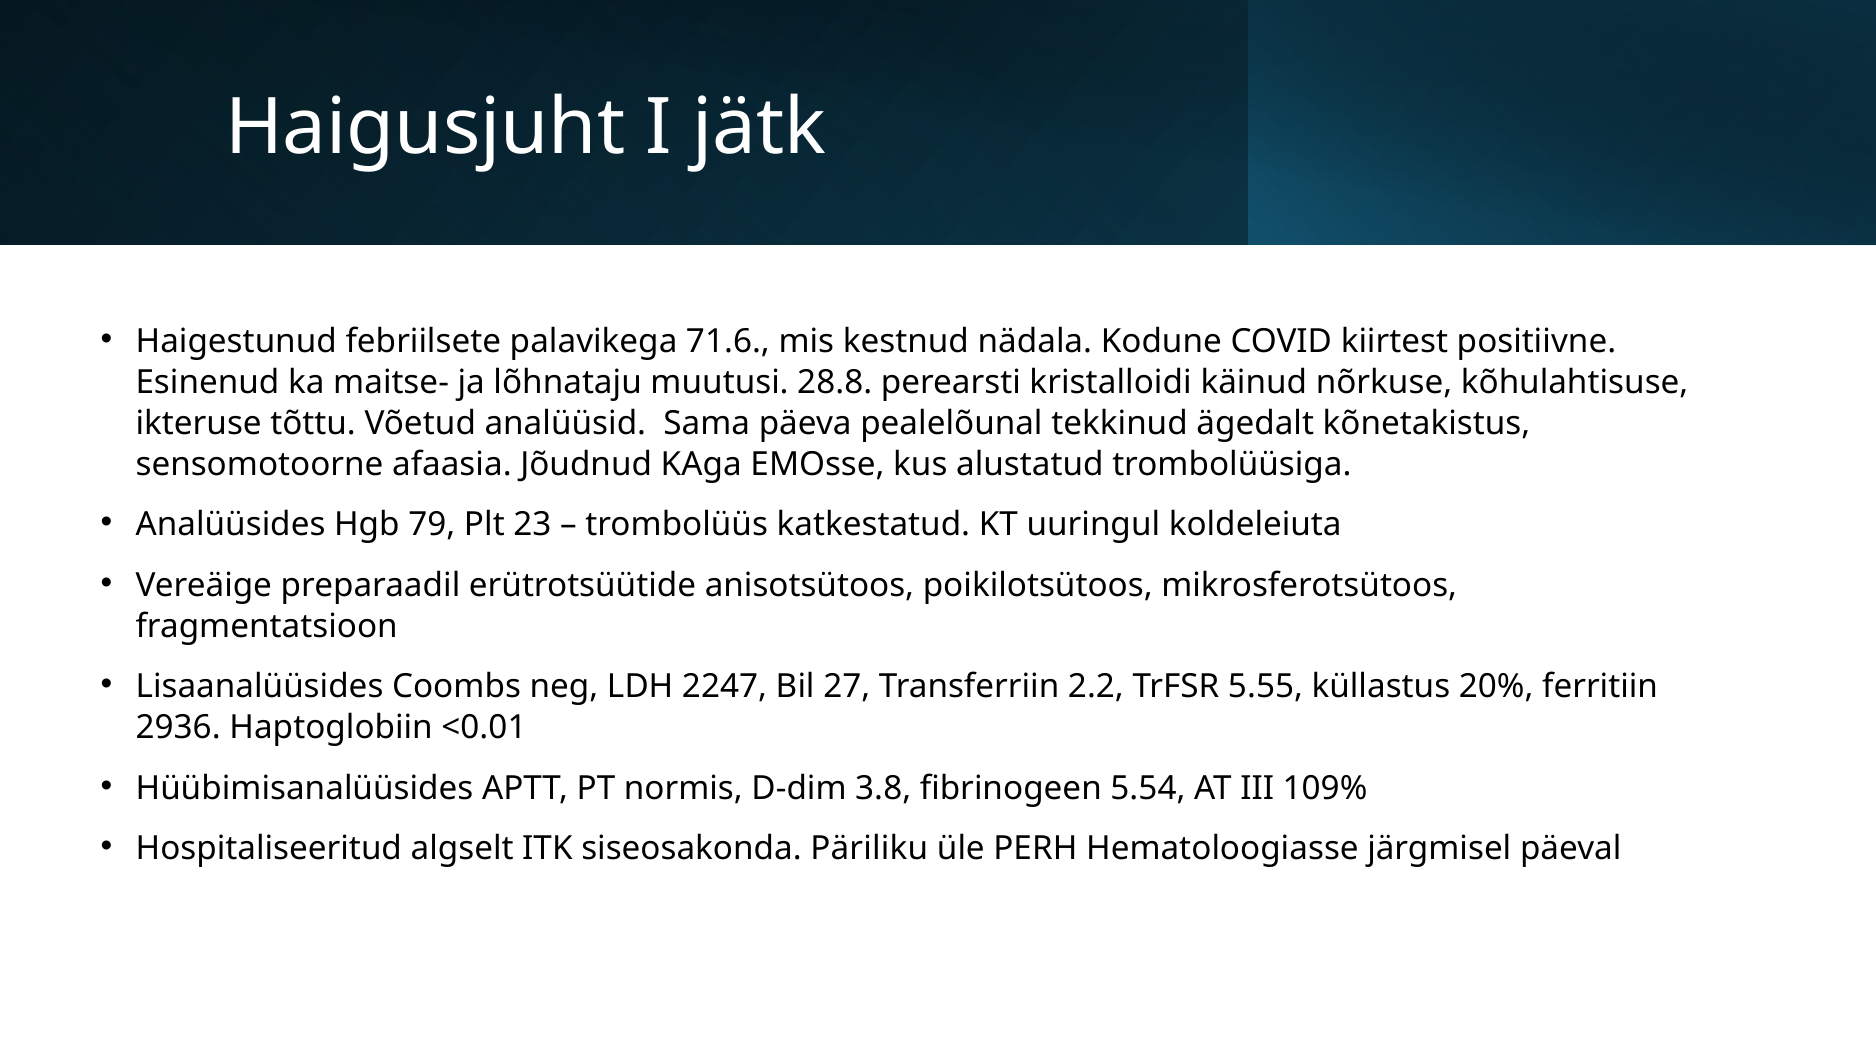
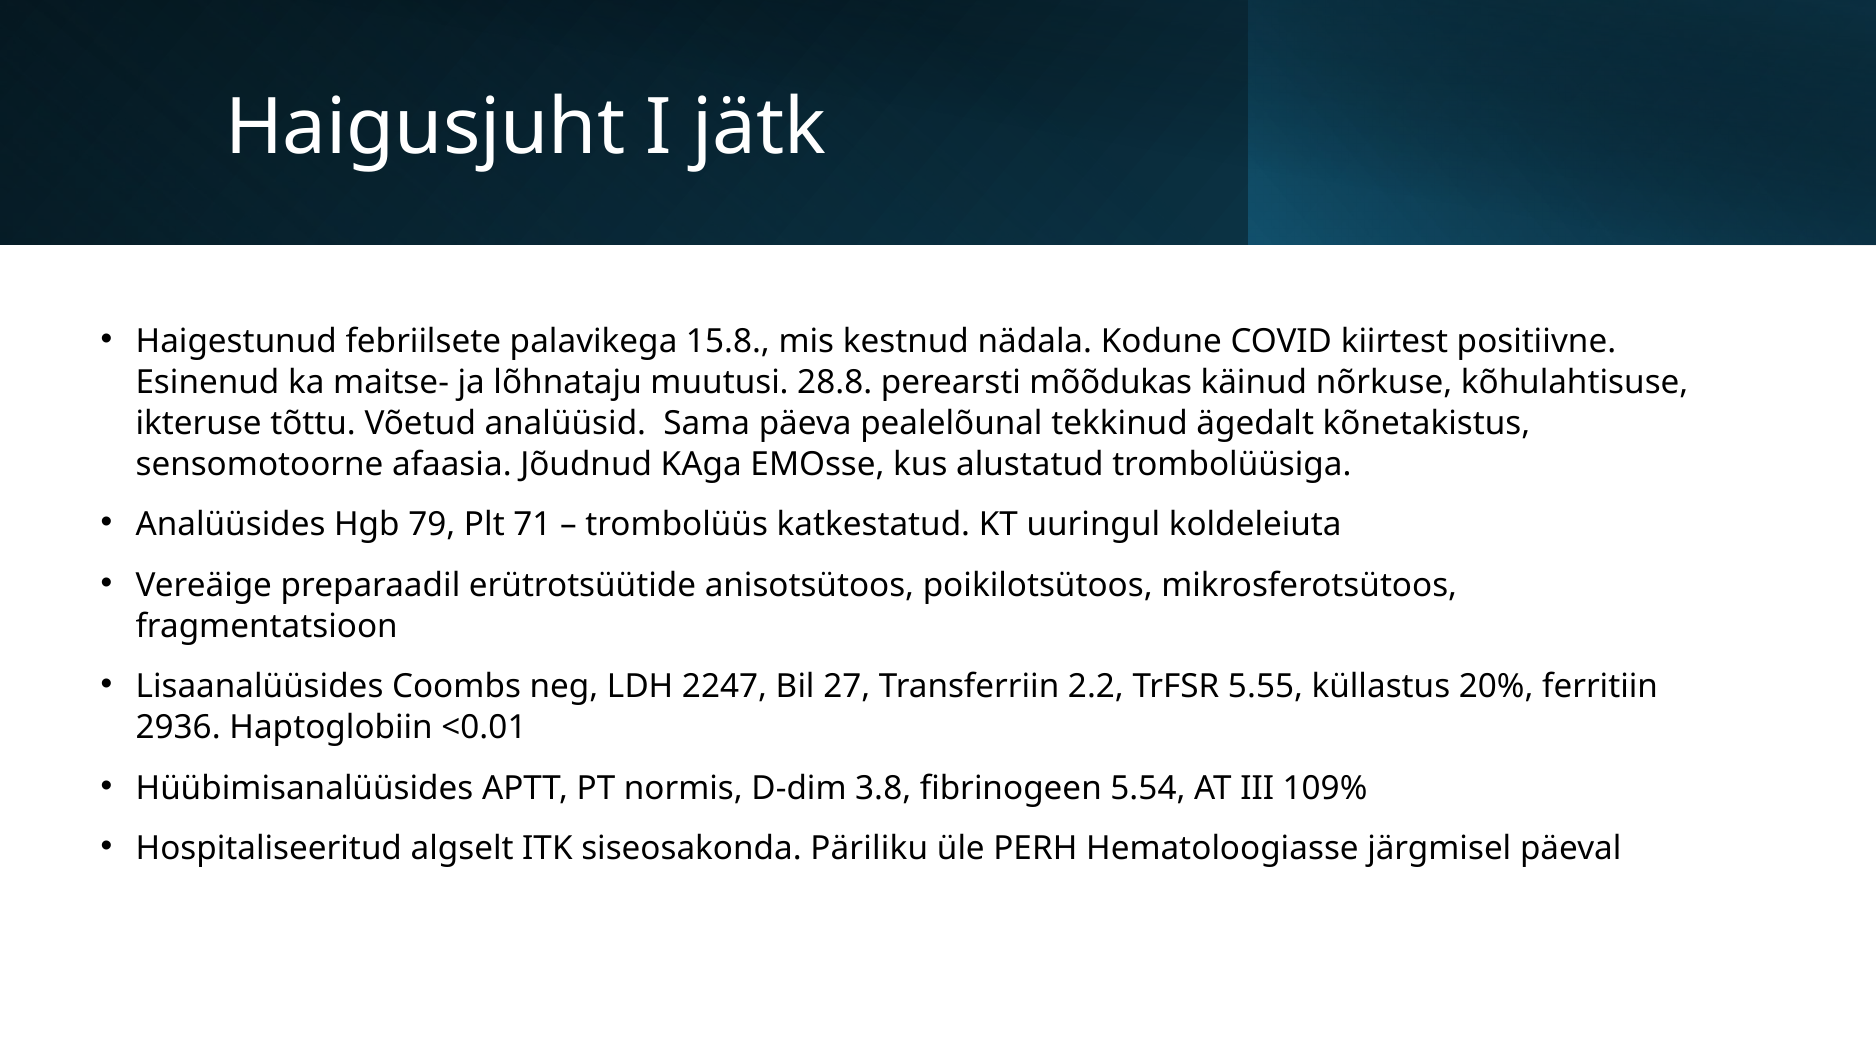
71.6: 71.6 -> 15.8 (728, 342)
kristalloidi: kristalloidi -> mõõdukas (1111, 383)
23: 23 -> 71 (532, 525)
